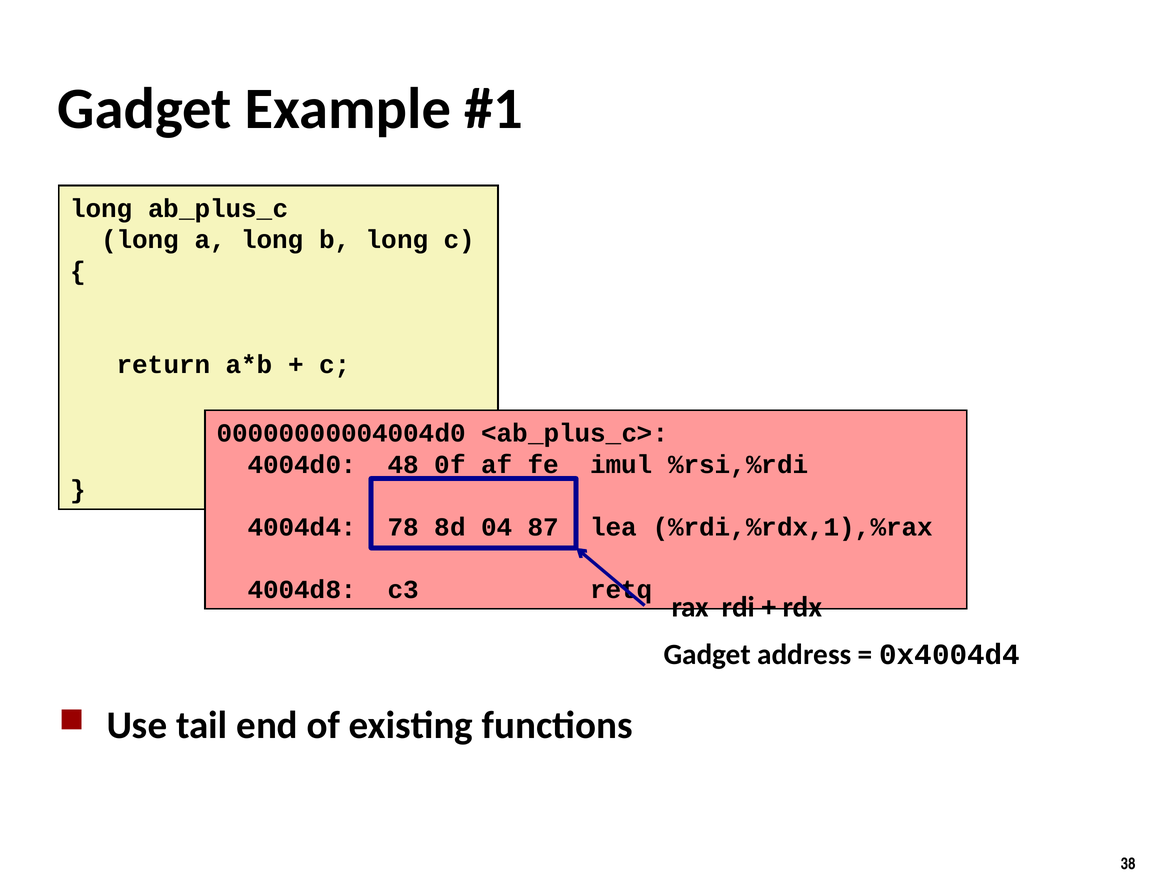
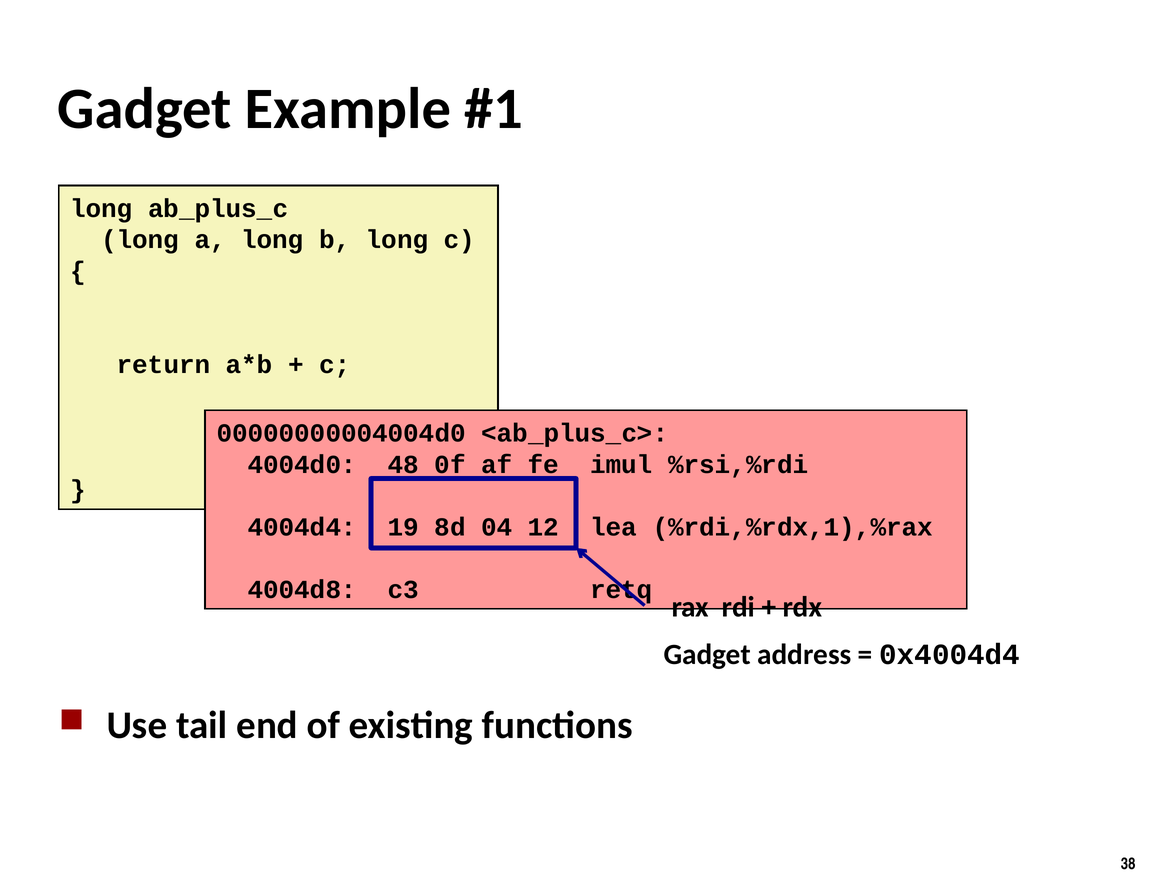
78: 78 -> 19 (403, 527)
87: 87 -> 12 (543, 527)
